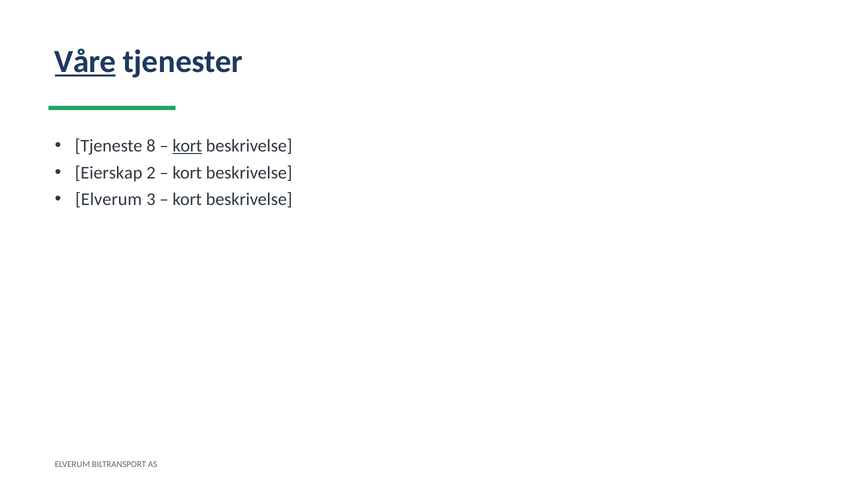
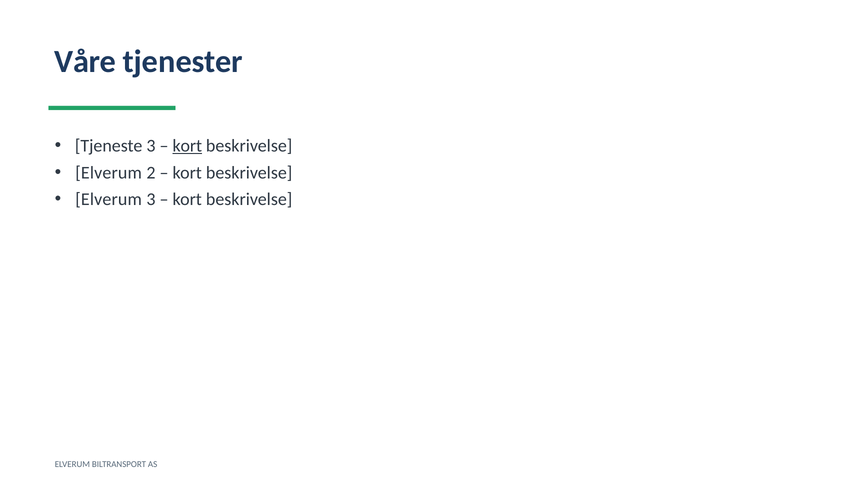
Våre underline: present -> none (85, 61)
Tjeneste 8: 8 -> 3 (151, 146)
Eierskap: Eierskap -> Elverum (109, 173)
